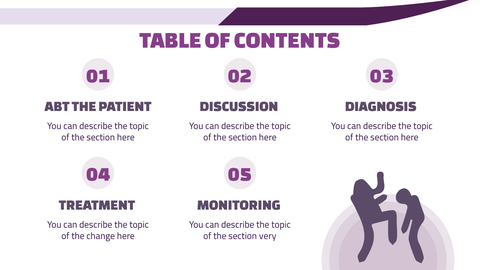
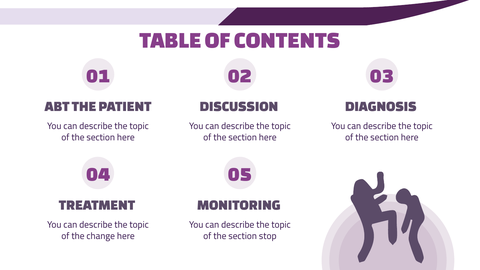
very: very -> stop (268, 236)
